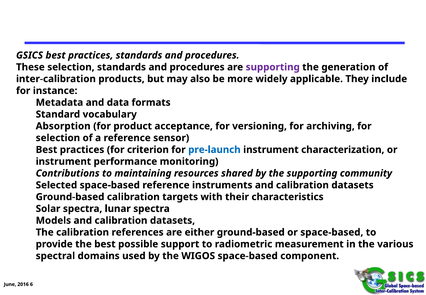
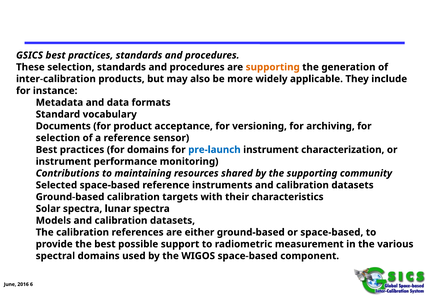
supporting colour: purple -> orange (273, 67)
Absorption: Absorption -> Documents (63, 126)
for criterion: criterion -> domains (148, 150)
